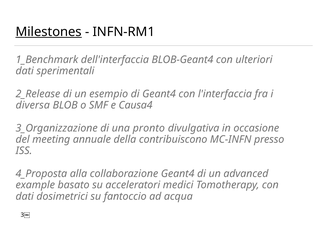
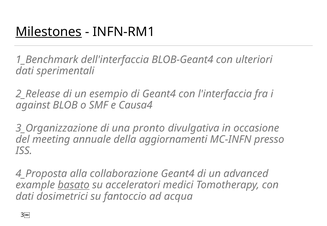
diversa: diversa -> against (33, 105)
contribuiscono: contribuiscono -> aggiornamenti (173, 140)
basato underline: none -> present (74, 185)
